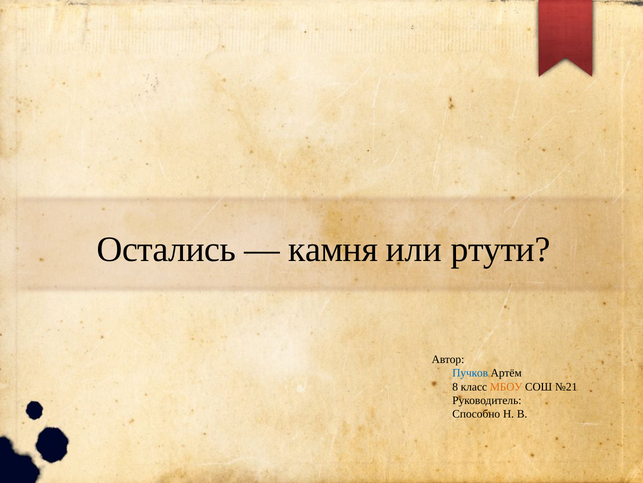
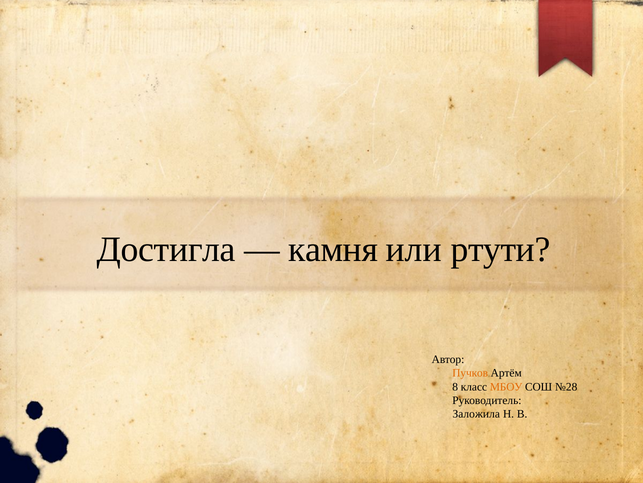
Остались: Остались -> Достигла (166, 249)
Пучков colour: blue -> orange (470, 373)
№21: №21 -> №28 (566, 386)
Способно: Способно -> Заложила (476, 413)
